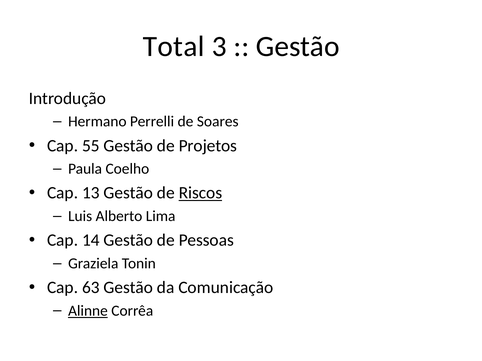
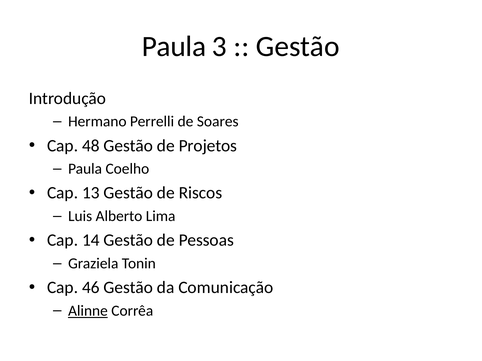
Total: Total -> Paula (174, 47)
55: 55 -> 48 (91, 146)
Riscos underline: present -> none (200, 193)
63: 63 -> 46 (91, 288)
